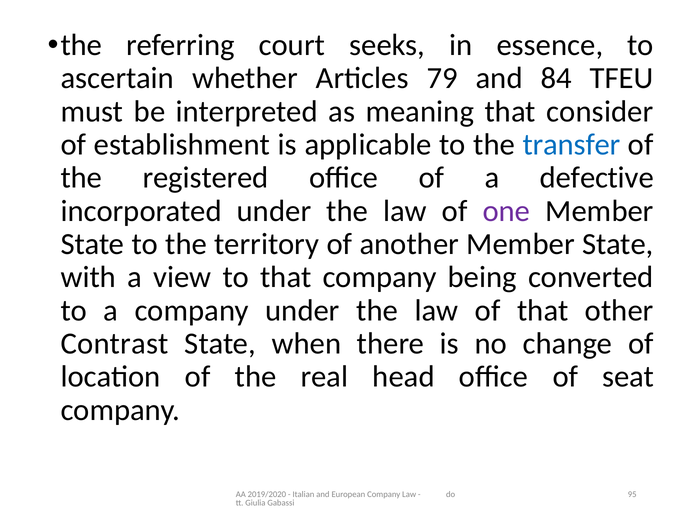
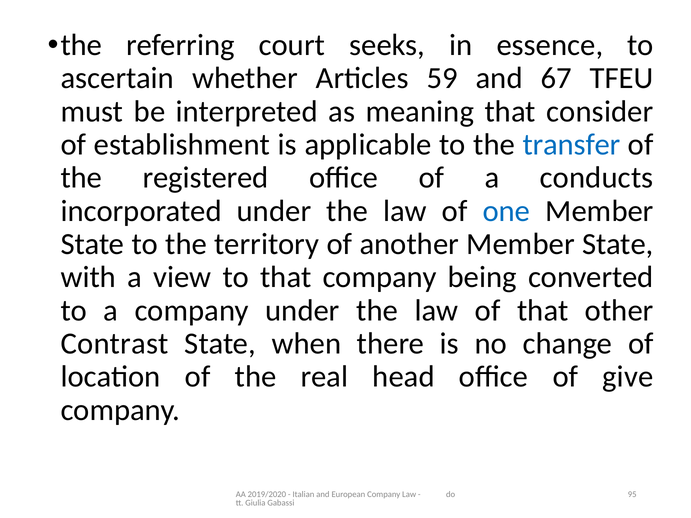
79: 79 -> 59 (442, 78)
84: 84 -> 67 (556, 78)
defective: defective -> conducts (597, 178)
one colour: purple -> blue (506, 211)
seat: seat -> give (628, 377)
